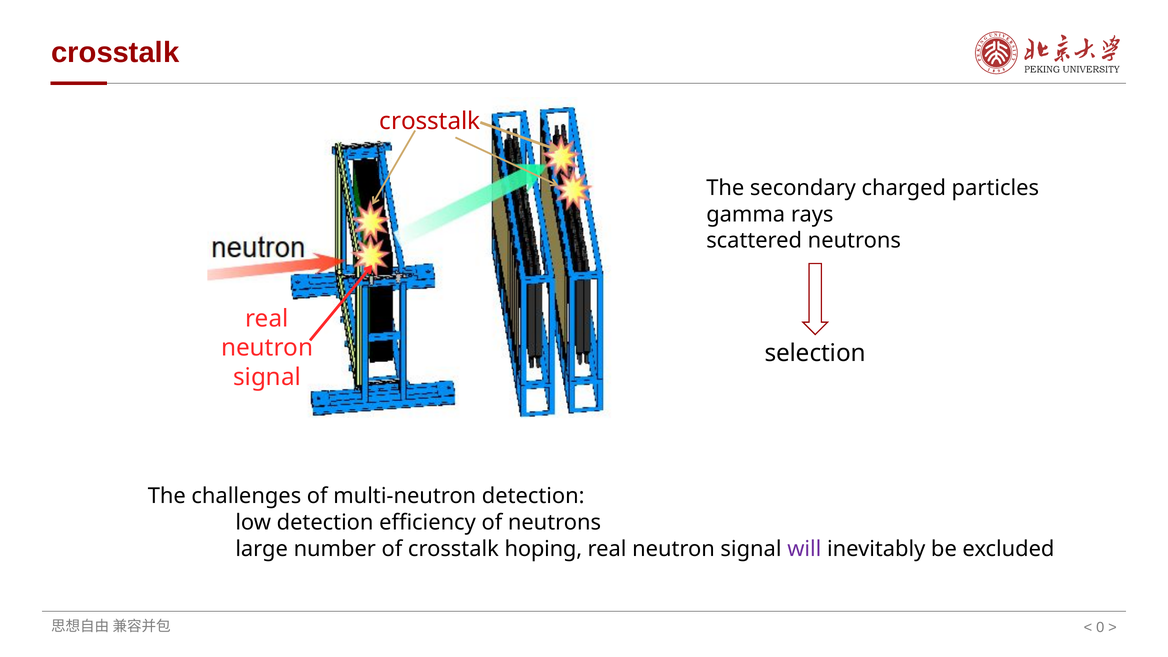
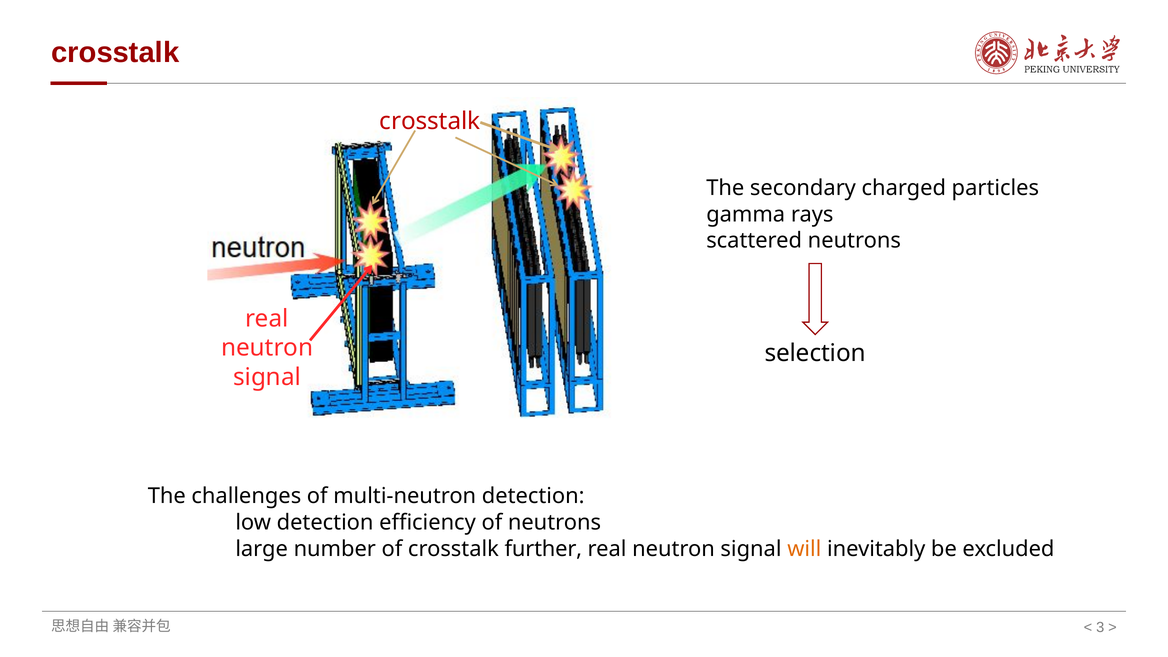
hoping: hoping -> further (543, 549)
will colour: purple -> orange (804, 549)
0: 0 -> 3 (1100, 628)
